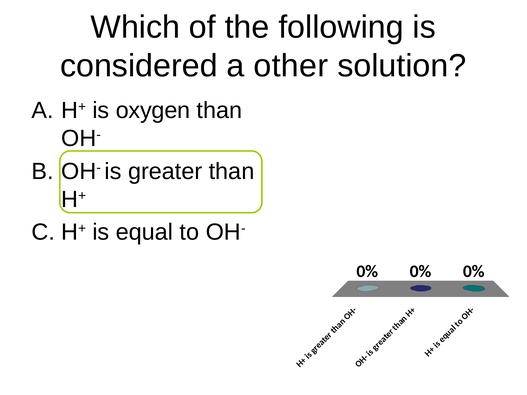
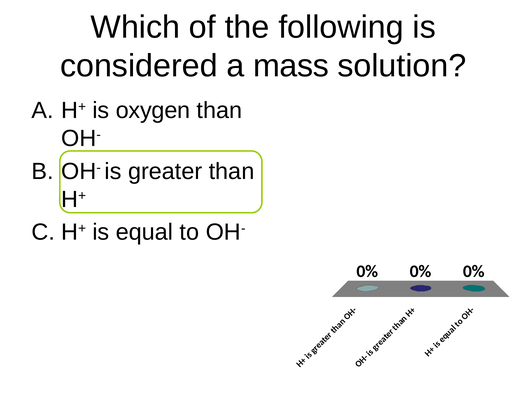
other: other -> mass (291, 66)
